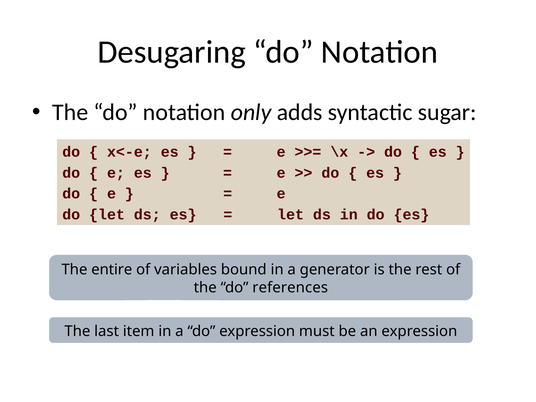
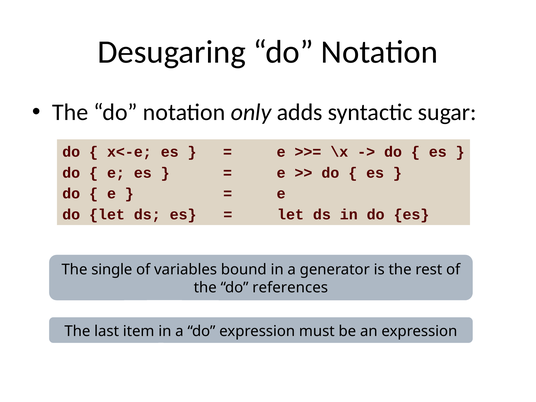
entire: entire -> single (112, 270)
